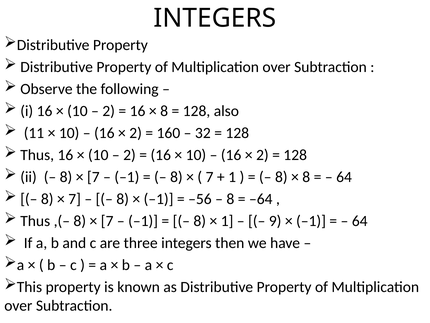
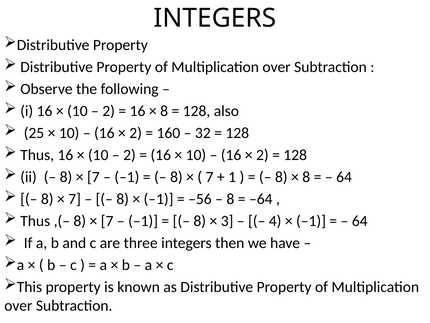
11: 11 -> 25 (34, 133)
1: 1 -> 3 (227, 221)
9: 9 -> 4 (275, 221)
